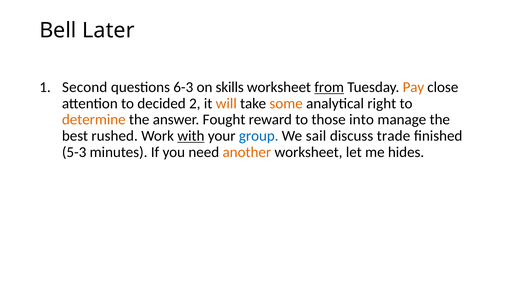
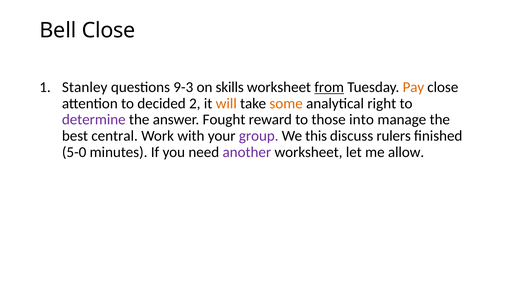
Bell Later: Later -> Close (109, 30)
Second: Second -> Stanley (85, 87)
6-3: 6-3 -> 9-3 (183, 87)
determine colour: orange -> purple (94, 120)
rushed: rushed -> central (115, 136)
with underline: present -> none (191, 136)
group colour: blue -> purple (259, 136)
sail: sail -> this (316, 136)
trade: trade -> rulers (394, 136)
5-3: 5-3 -> 5-0 (74, 152)
another colour: orange -> purple (247, 152)
hides: hides -> allow (406, 152)
